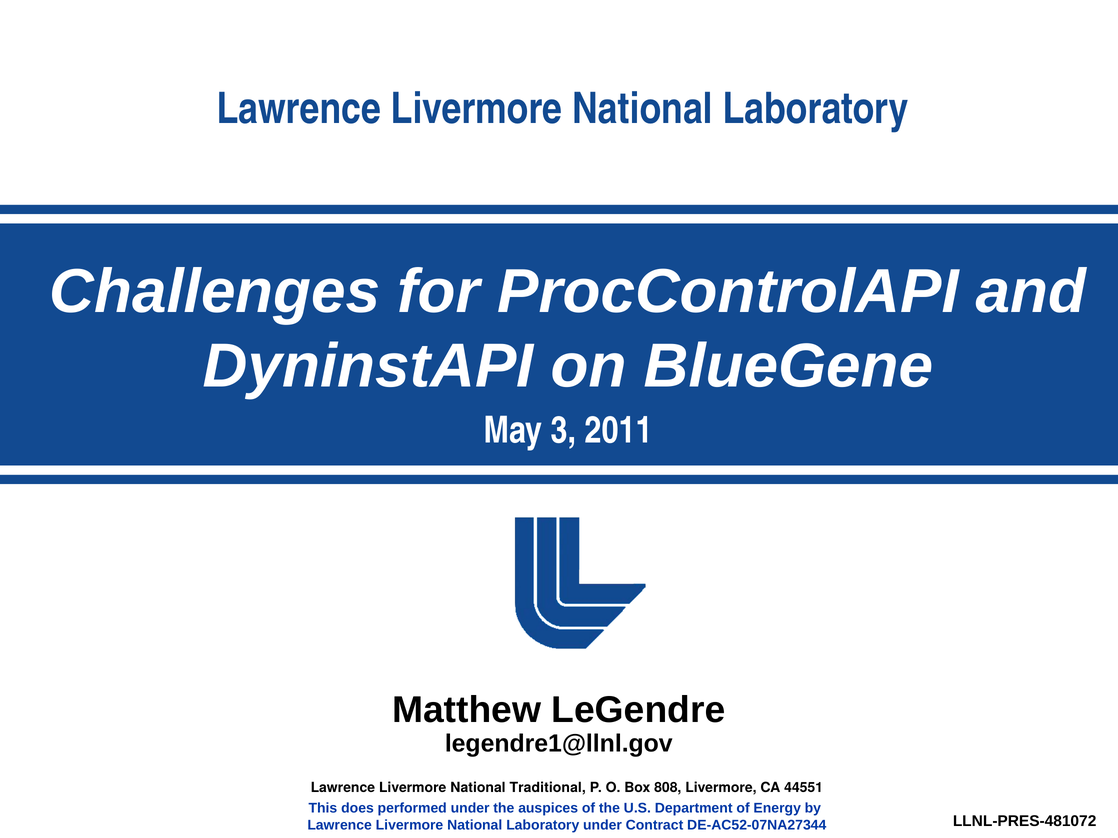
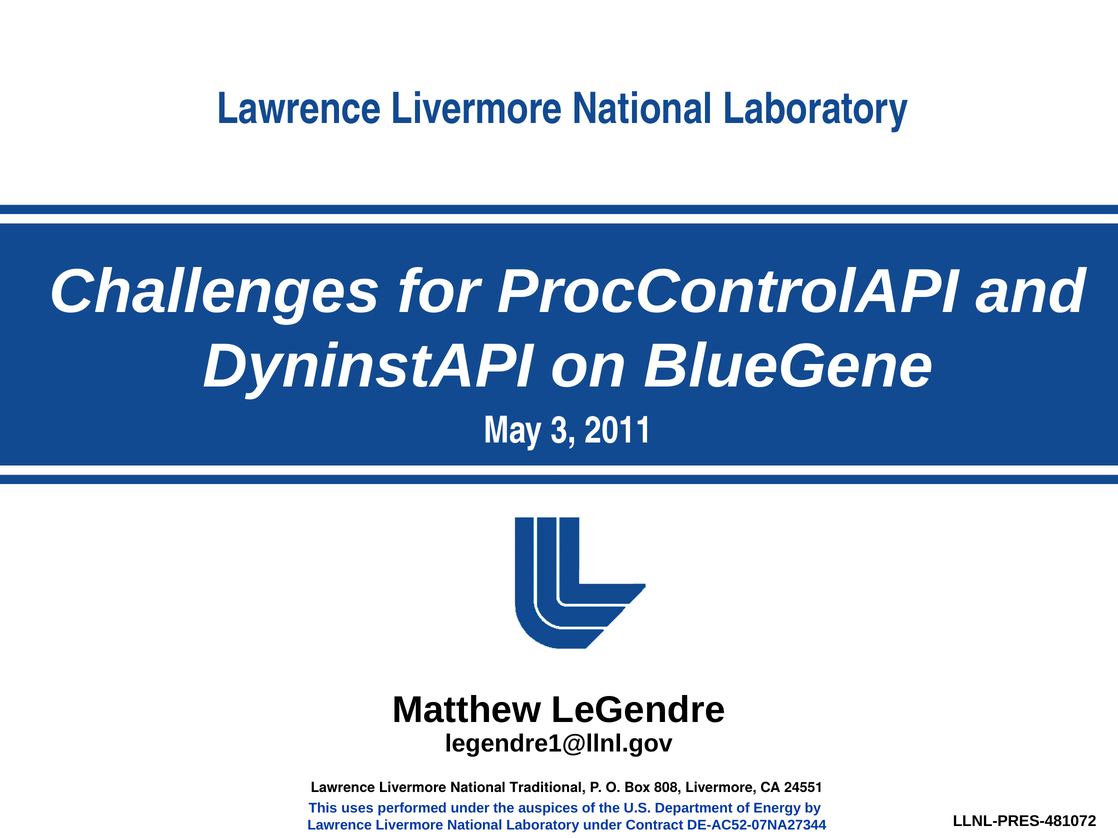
44551: 44551 -> 24551 (804, 788)
does: does -> uses (357, 809)
